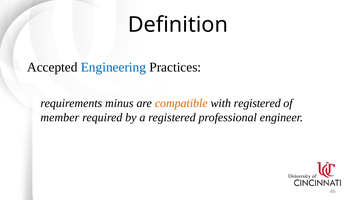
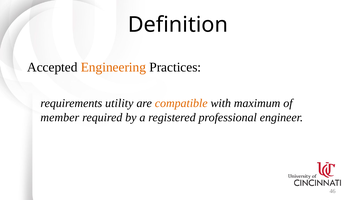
Engineering colour: blue -> orange (113, 67)
minus: minus -> utility (119, 103)
with registered: registered -> maximum (257, 103)
